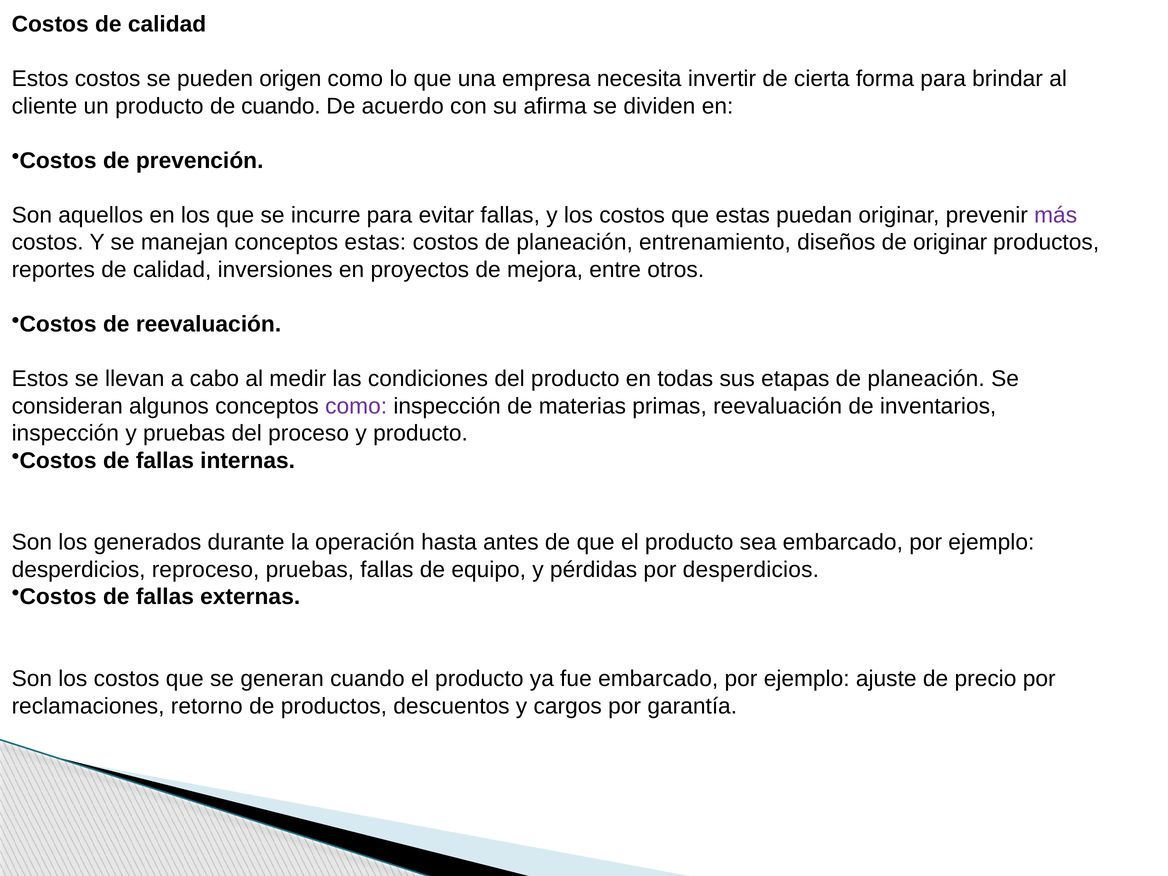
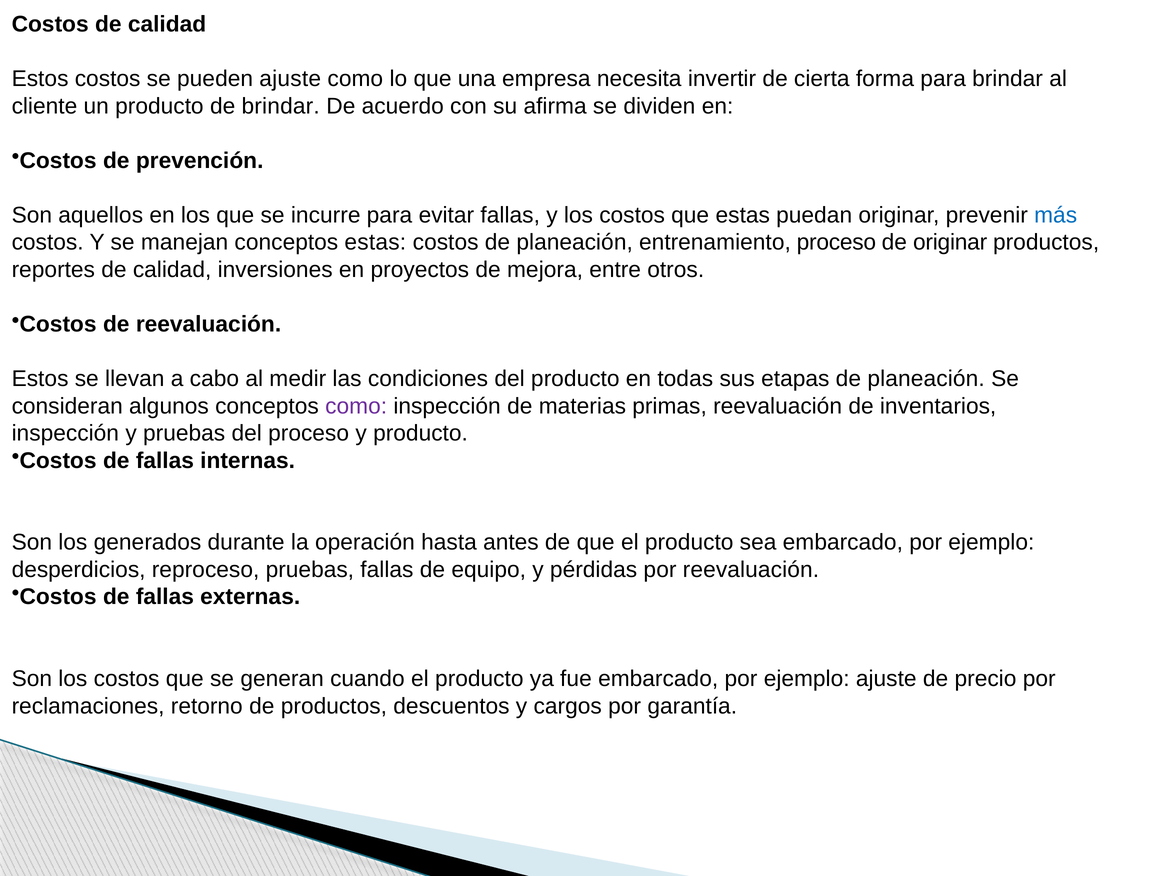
pueden origen: origen -> ajuste (290, 79)
de cuando: cuando -> brindar (281, 106)
más colour: purple -> blue (1056, 215)
entrenamiento diseños: diseños -> proceso (836, 242)
por desperdicios: desperdicios -> reevaluación (751, 570)
